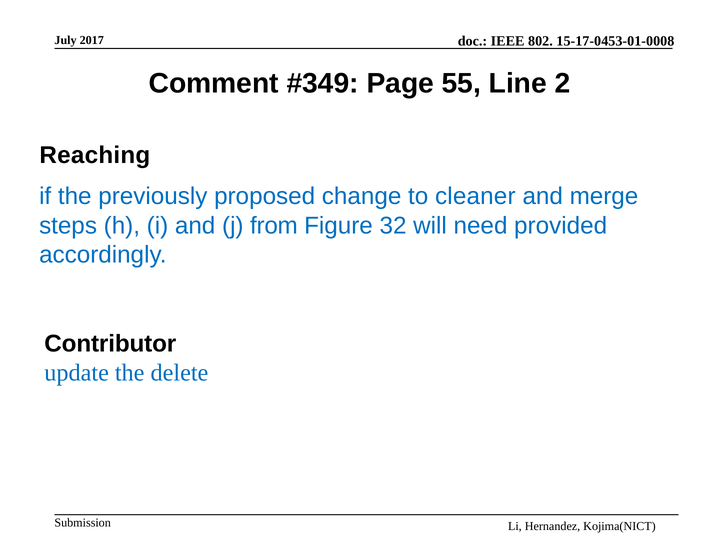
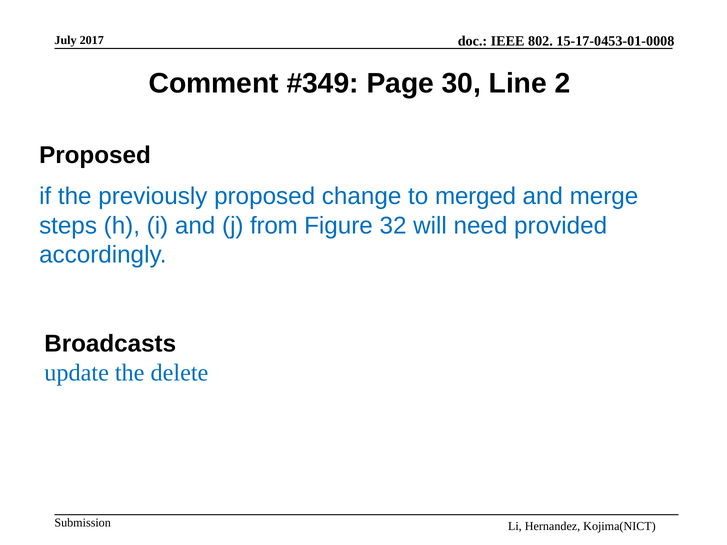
55: 55 -> 30 (461, 83)
Reaching: Reaching -> Proposed (95, 155)
cleaner: cleaner -> merged (476, 197)
Contributor: Contributor -> Broadcasts (110, 344)
